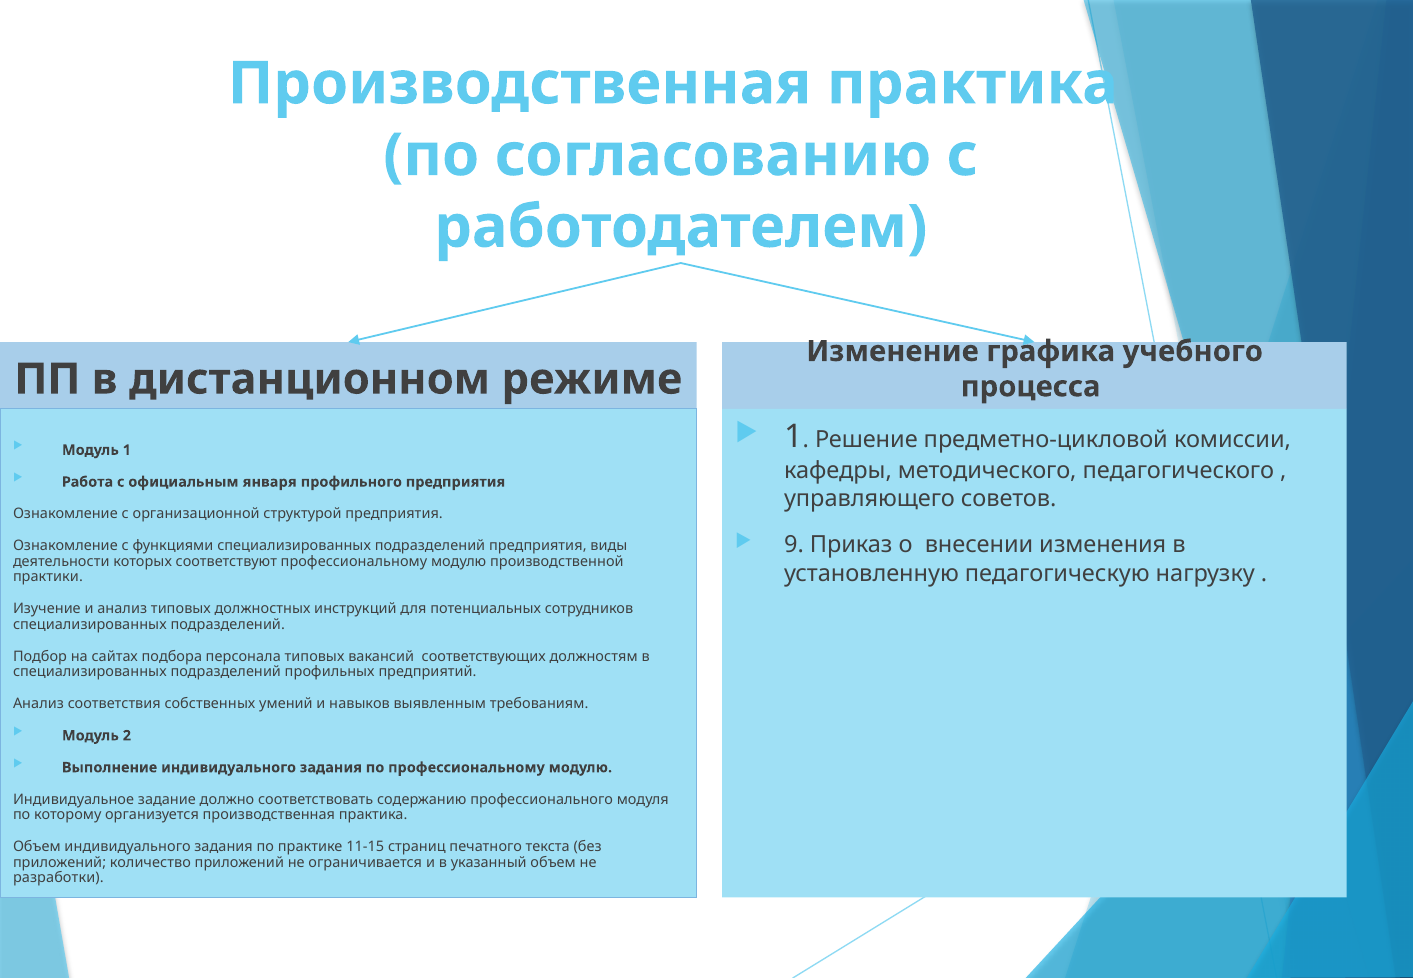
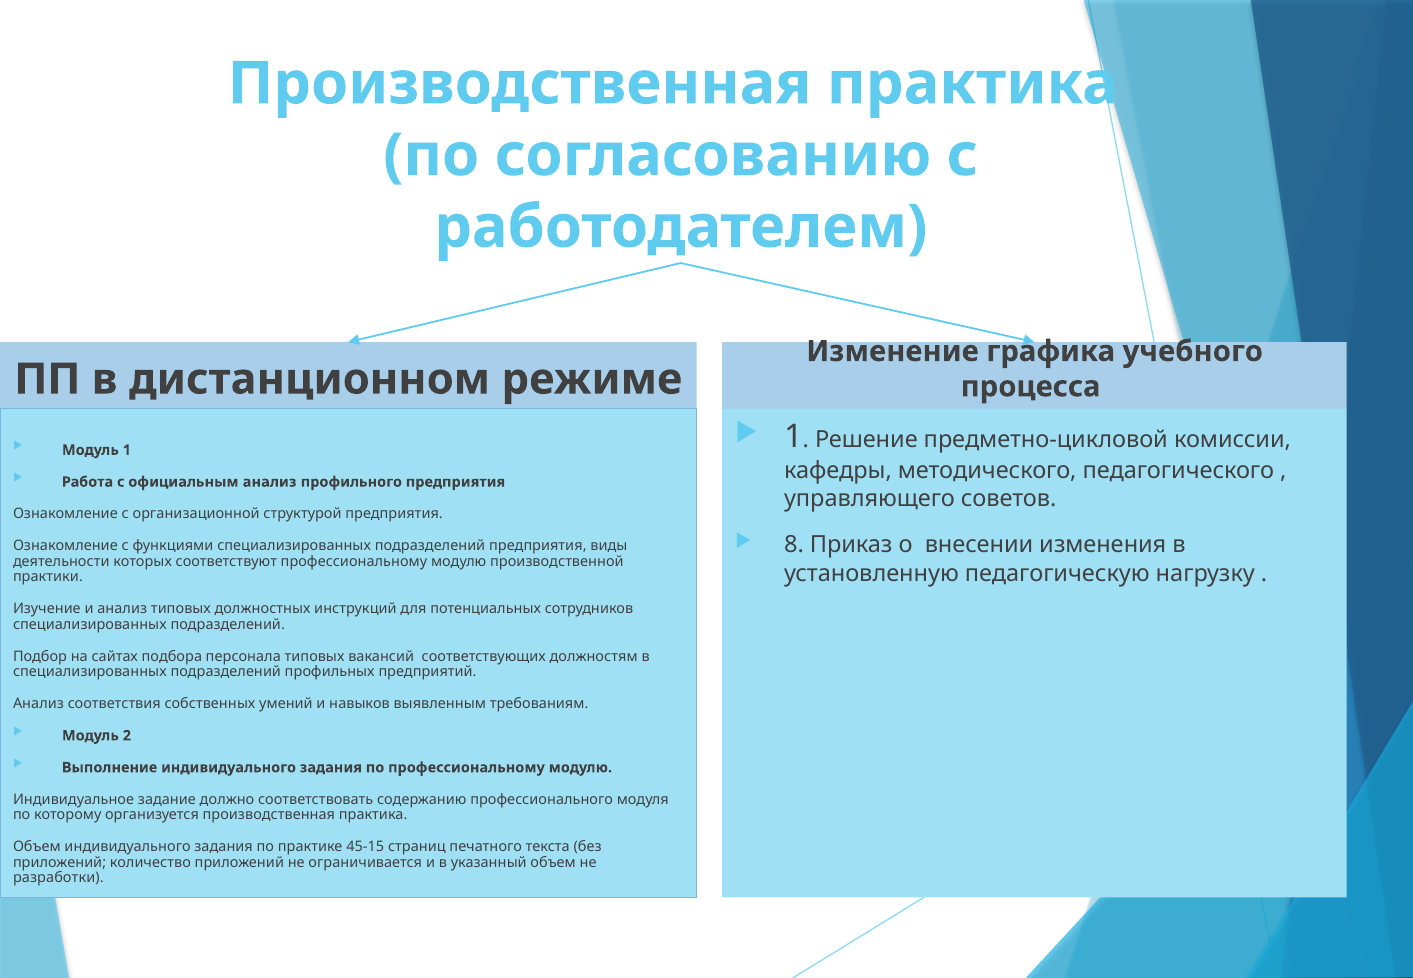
официальным января: января -> анализ (270, 482)
9: 9 -> 8 (794, 545)
11-15: 11-15 -> 45-15 (365, 847)
